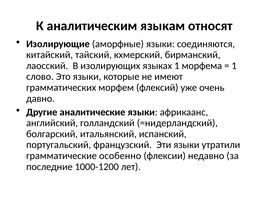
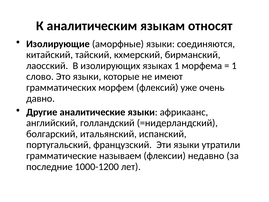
особенно: особенно -> называем (120, 156)
